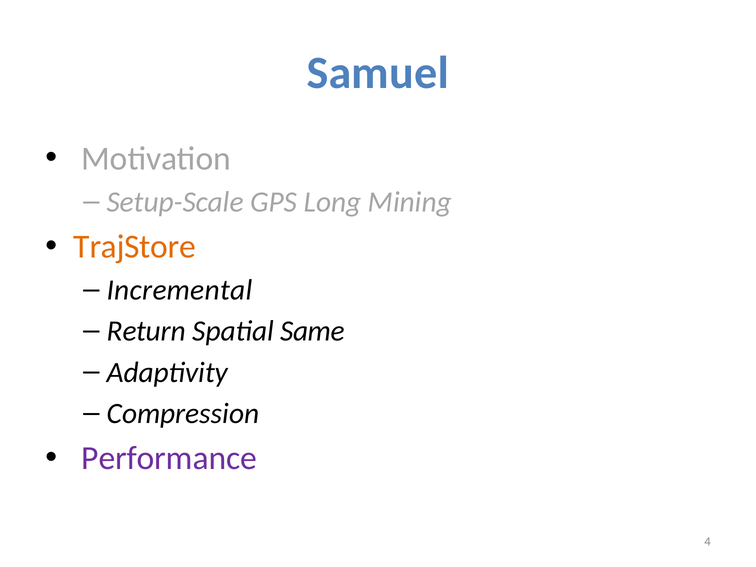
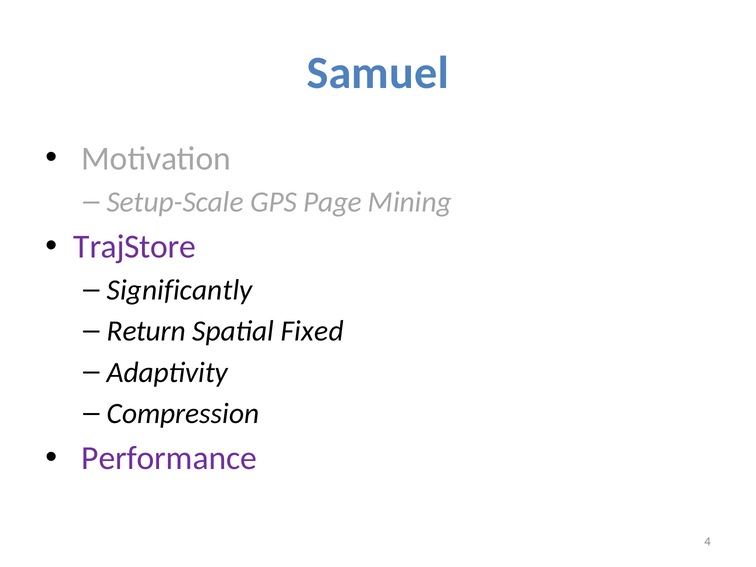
Long: Long -> Page (333, 202)
TrajStore colour: orange -> purple (135, 247)
Incremental: Incremental -> Significantly (180, 290)
Same: Same -> Fixed (312, 331)
